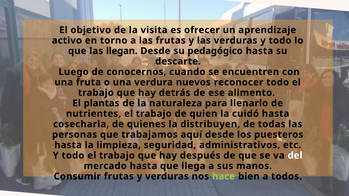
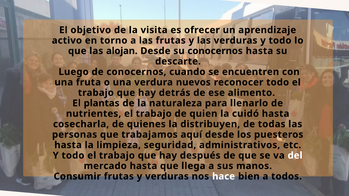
llegan: llegan -> alojan (122, 51)
su pedagógico: pedagógico -> conocernos (215, 51)
hace colour: light green -> white (224, 177)
